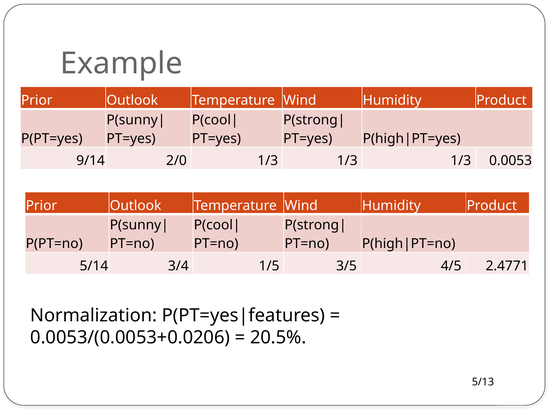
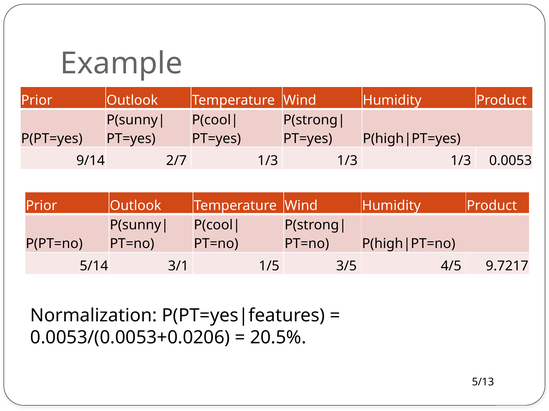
2/0: 2/0 -> 2/7 (176, 161)
3/4: 3/4 -> 3/1 (178, 266)
2.4771: 2.4771 -> 9.7217 (507, 266)
